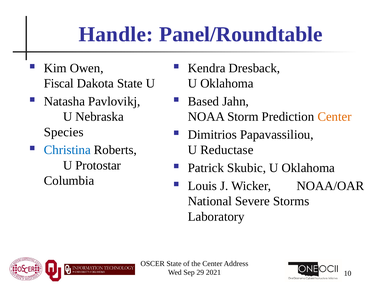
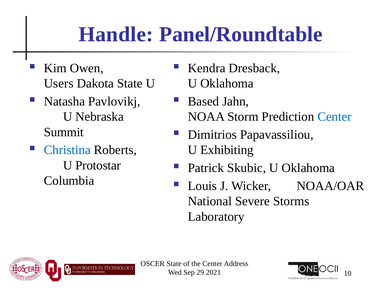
Fiscal: Fiscal -> Users (59, 83)
Center colour: orange -> blue (335, 117)
Species: Species -> Summit (64, 132)
Reductase: Reductase -> Exhibiting (227, 150)
